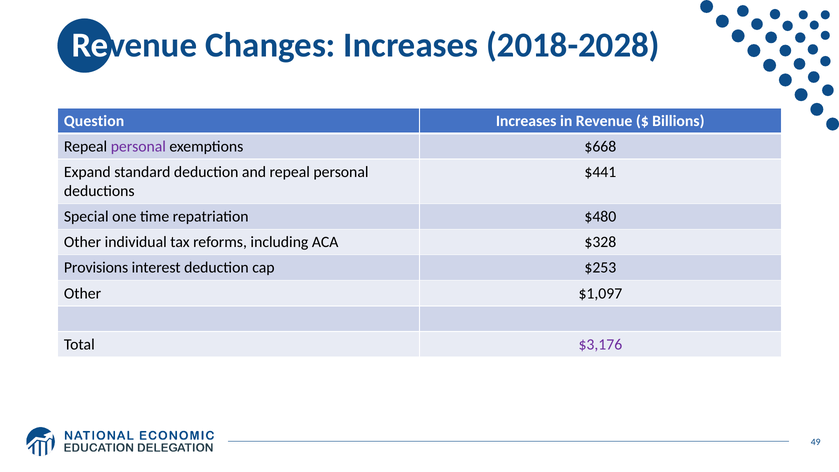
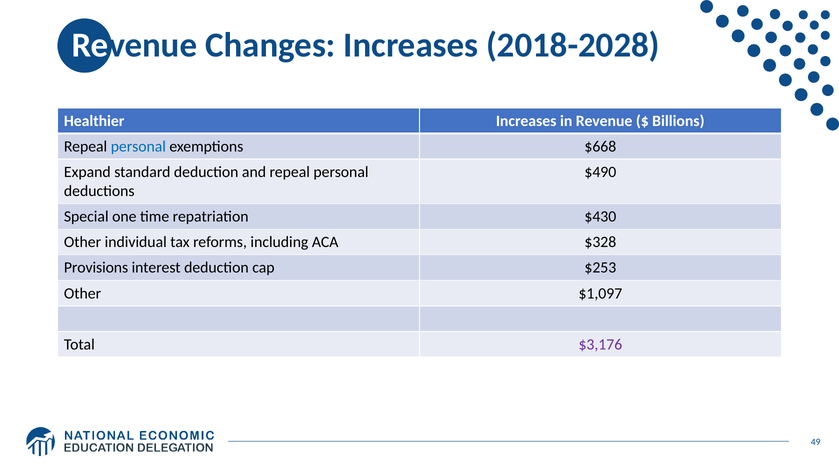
Question: Question -> Healthier (94, 121)
personal colour: purple -> blue (138, 146)
$441: $441 -> $490 (600, 172)
$480: $480 -> $430 (600, 217)
